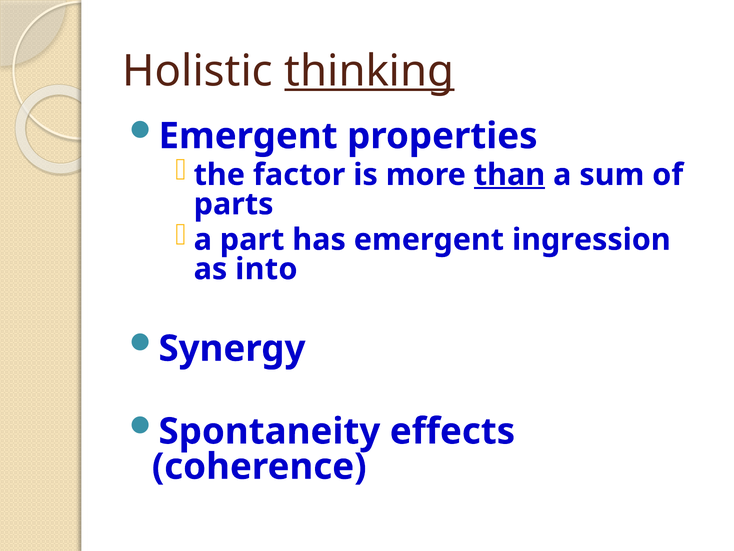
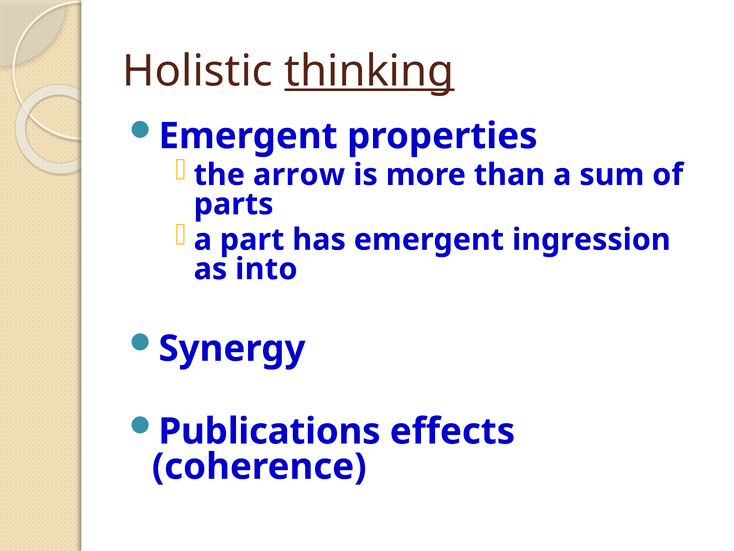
factor: factor -> arrow (299, 175)
than underline: present -> none (510, 175)
Spontaneity: Spontaneity -> Publications (270, 431)
